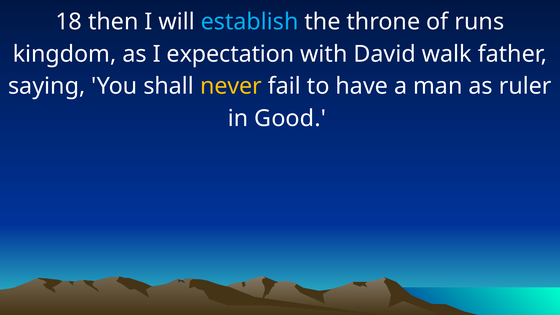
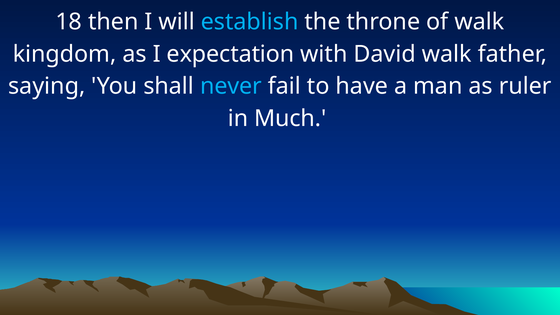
of runs: runs -> walk (479, 22)
never colour: yellow -> light blue (231, 86)
Good: Good -> Much (290, 118)
